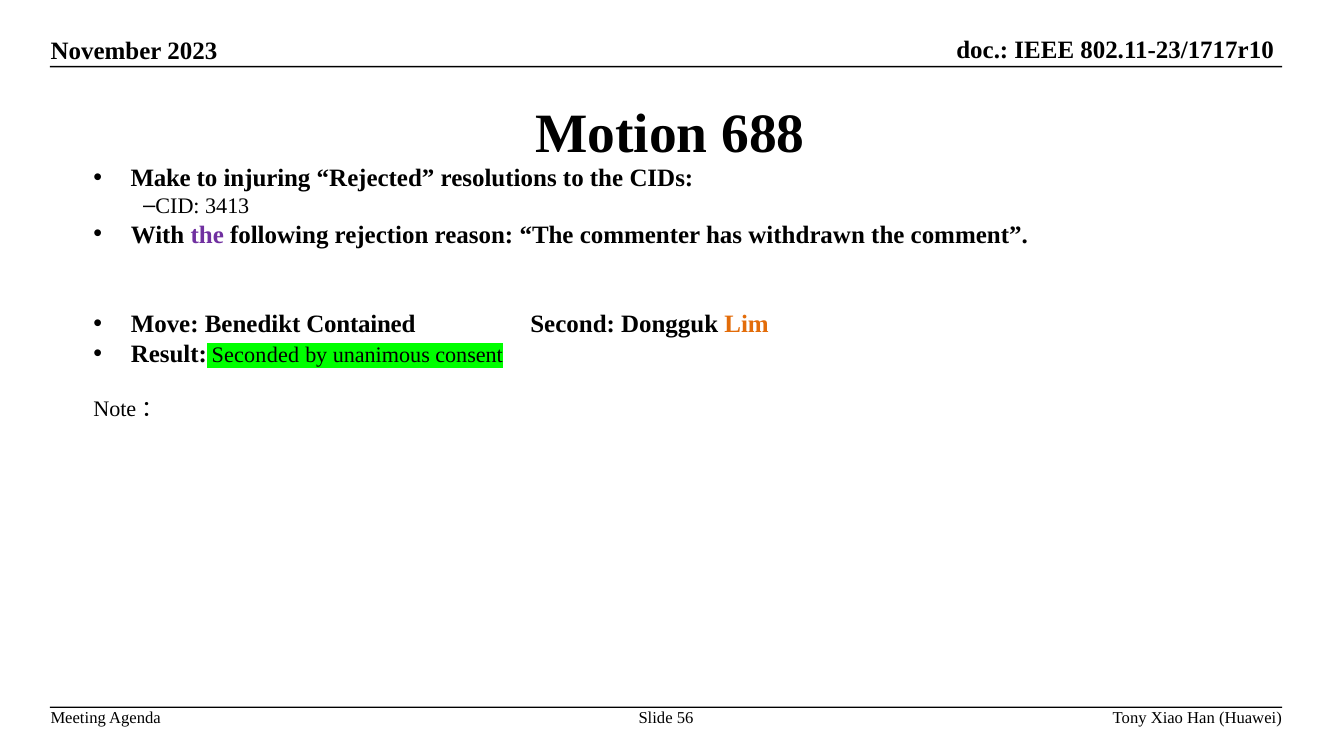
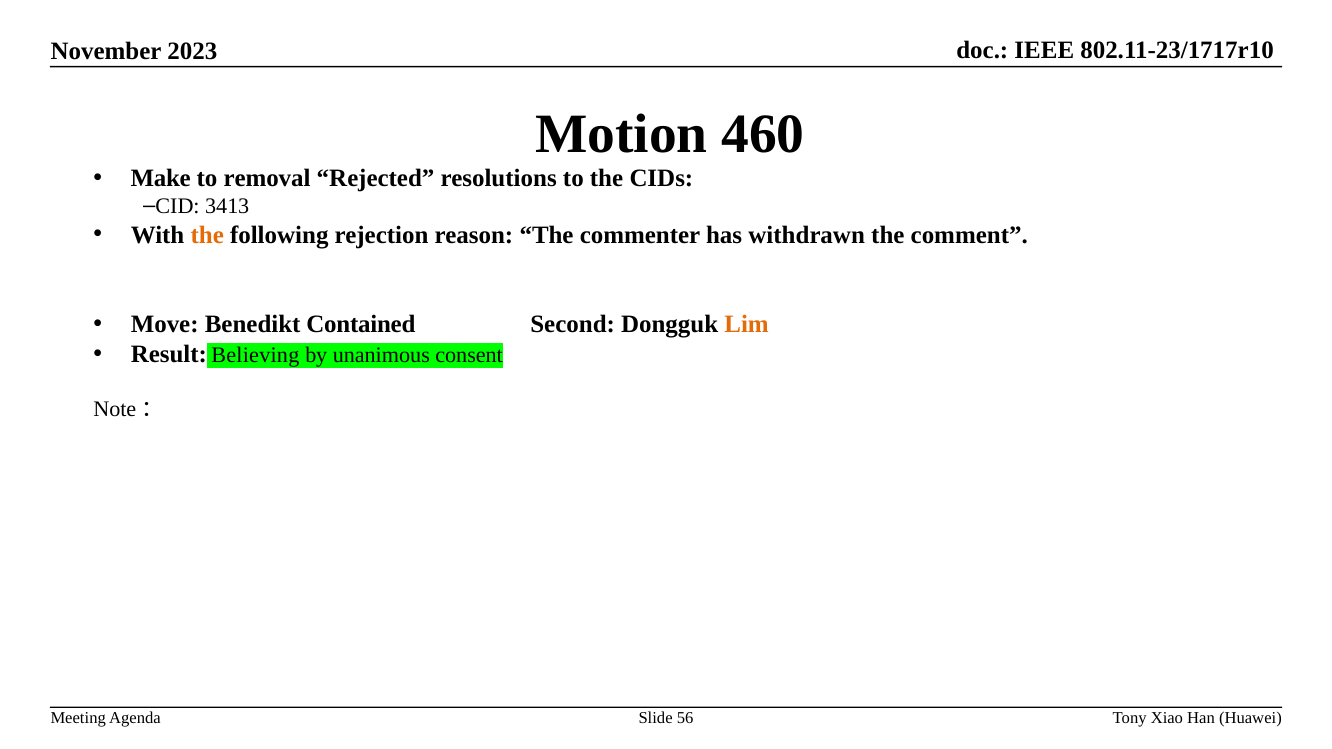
688: 688 -> 460 (763, 134)
injuring: injuring -> removal (267, 178)
the colour: purple -> orange (207, 235)
Seconded: Seconded -> Believing (255, 356)
